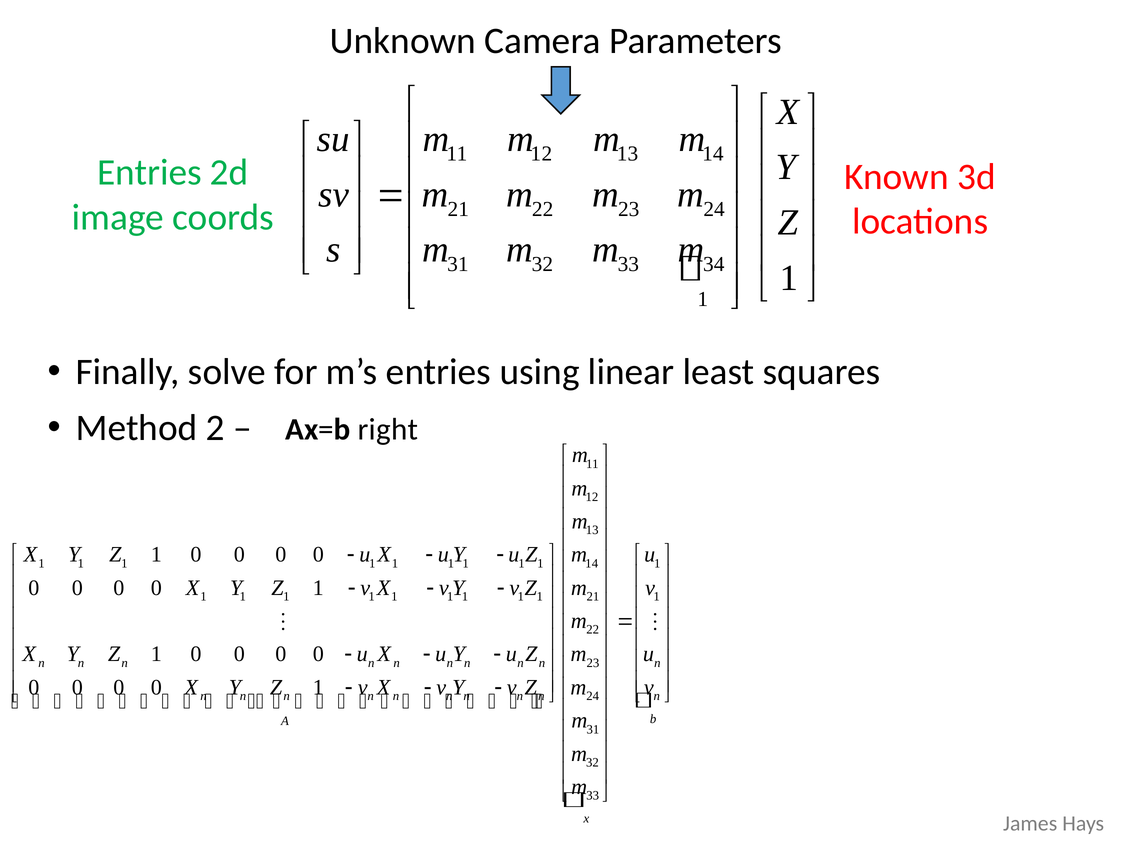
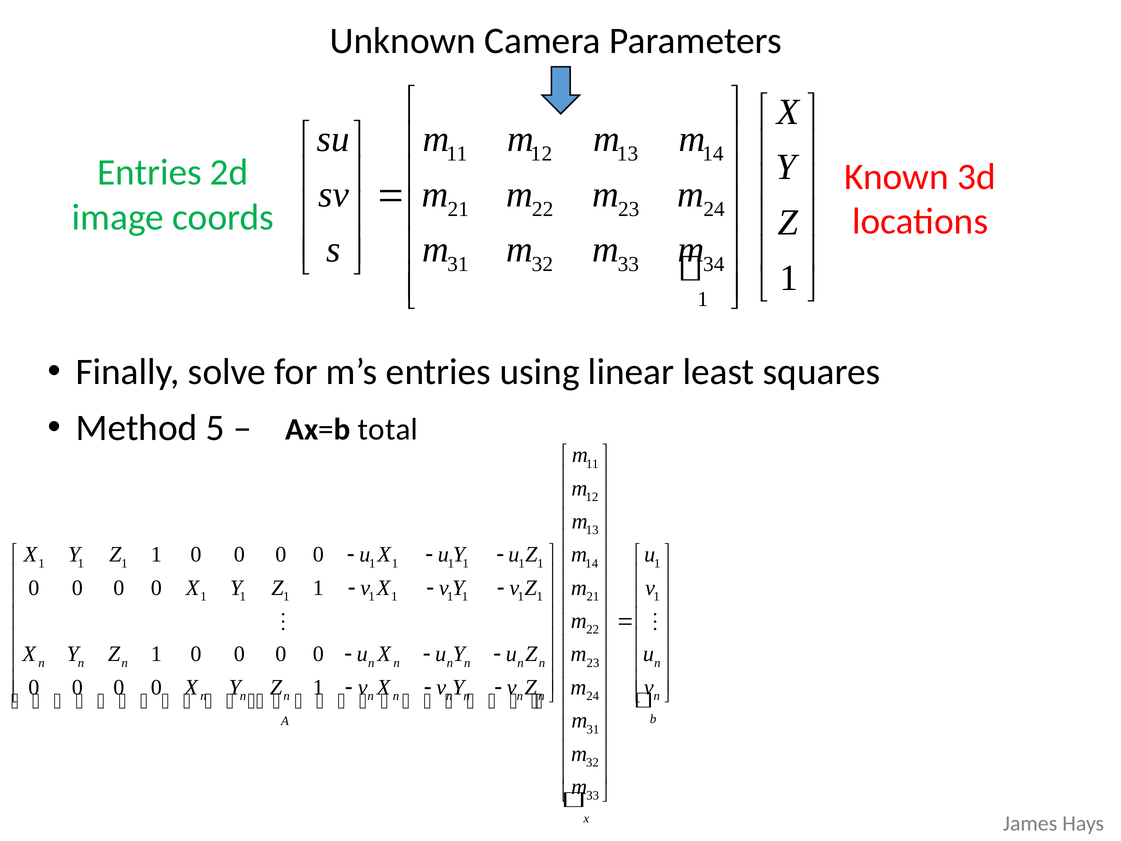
2: 2 -> 5 (215, 428)
right: right -> total (388, 429)
